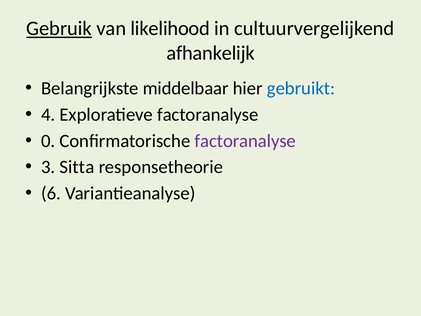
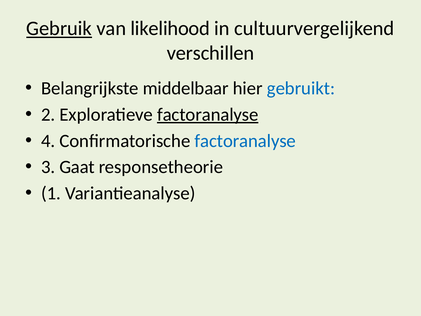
afhankelijk: afhankelijk -> verschillen (211, 53)
4: 4 -> 2 (48, 115)
factoranalyse underline: none -> present (208, 115)
0: 0 -> 4 (48, 141)
factoranalyse colour: purple -> blue (245, 141)
Sitta: Sitta -> Gaat (77, 167)
6: 6 -> 1 (51, 193)
